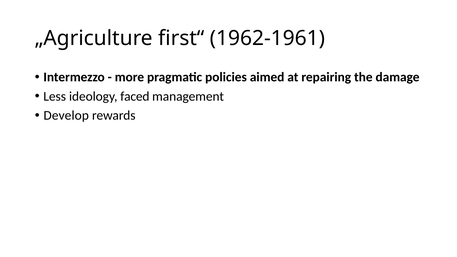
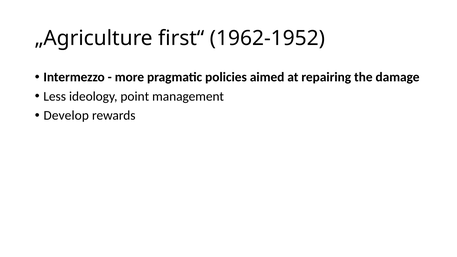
1962-1961: 1962-1961 -> 1962-1952 (267, 38)
faced: faced -> point (135, 96)
